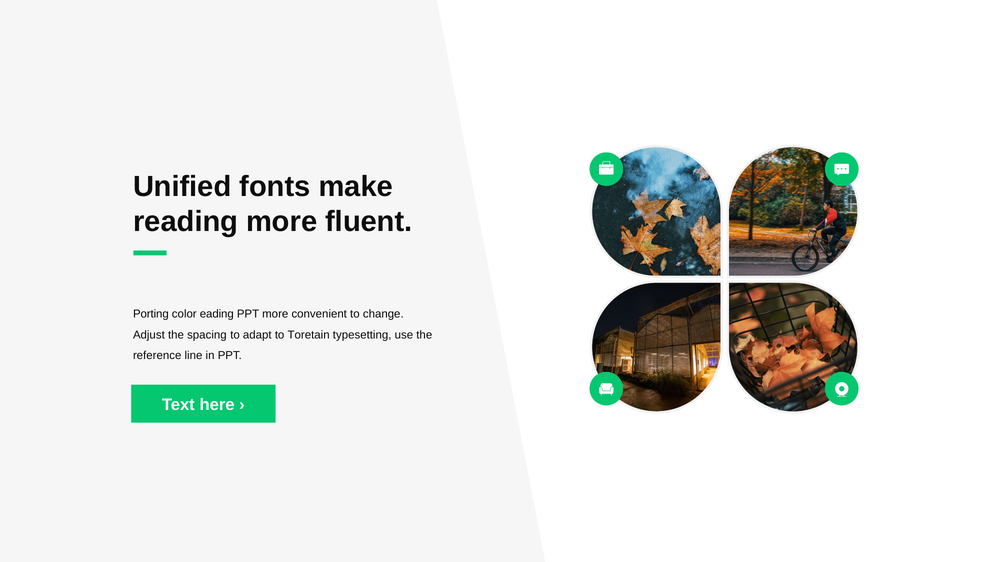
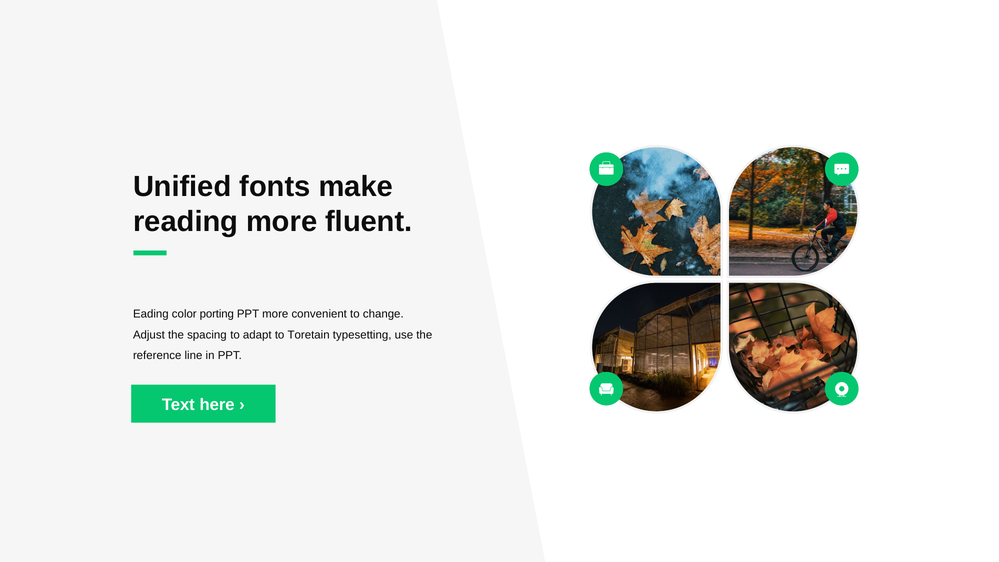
Porting: Porting -> Eading (151, 314)
color eading: eading -> porting (217, 314)
